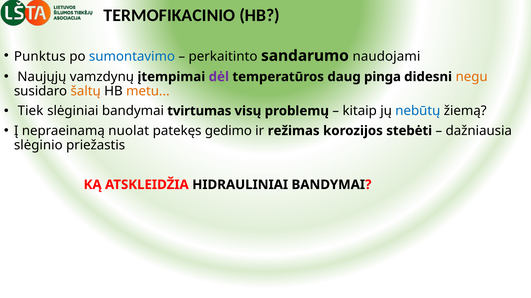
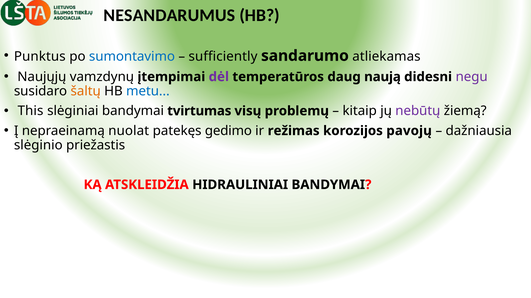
TERMOFIKACINIO: TERMOFIKACINIO -> NESANDARUMUS (169, 15)
perkaitinto: perkaitinto -> sufficiently (223, 57)
naudojami: naudojami -> atliekamas (386, 57)
pinga: pinga -> naują (382, 77)
negu colour: orange -> purple (472, 77)
metu colour: orange -> blue (148, 91)
Tiek: Tiek -> This (30, 111)
nebūtų colour: blue -> purple (418, 111)
stebėti: stebėti -> pavojų (409, 131)
